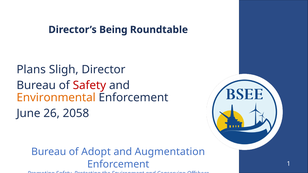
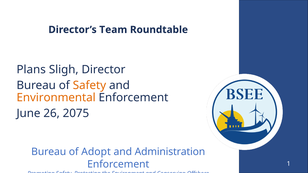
Being: Being -> Team (113, 30)
Safety colour: red -> orange (89, 85)
2058: 2058 -> 2075 (76, 113)
Augmentation: Augmentation -> Administration (170, 152)
